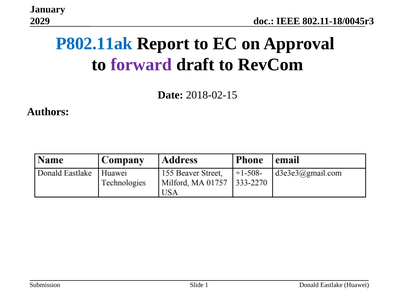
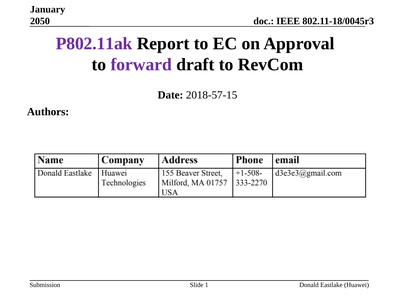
2029: 2029 -> 2050 (40, 21)
P802.11ak colour: blue -> purple (94, 43)
2018-02-15: 2018-02-15 -> 2018-57-15 (212, 95)
